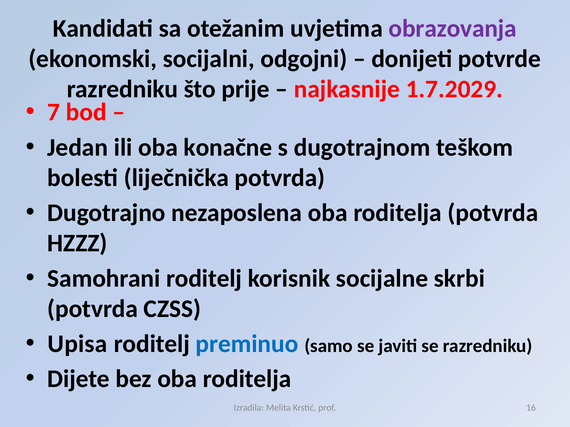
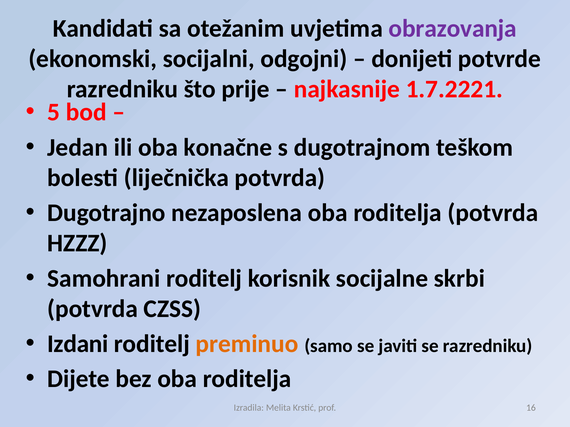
1.7.2029: 1.7.2029 -> 1.7.2221 (454, 89)
7: 7 -> 5 (54, 112)
Upisa: Upisa -> Izdani (78, 344)
preminuo colour: blue -> orange (247, 344)
